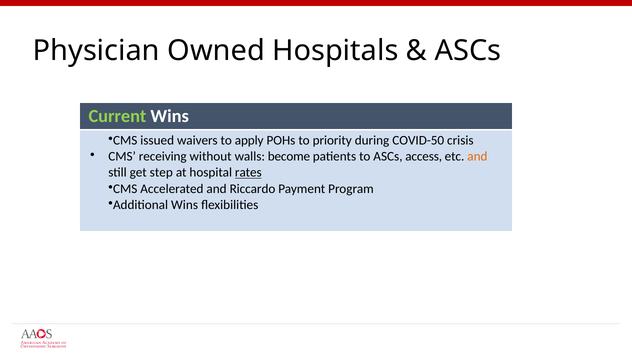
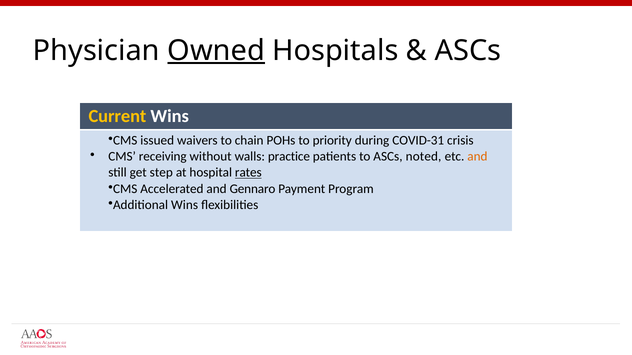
Owned underline: none -> present (216, 51)
Current colour: light green -> yellow (117, 117)
apply: apply -> chain (249, 141)
COVID-50: COVID-50 -> COVID-31 (418, 141)
become: become -> practice (289, 157)
access: access -> noted (424, 157)
Riccardo: Riccardo -> Gennaro (253, 189)
